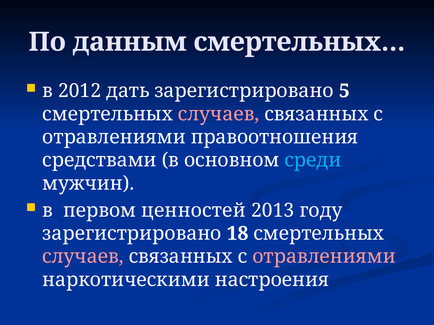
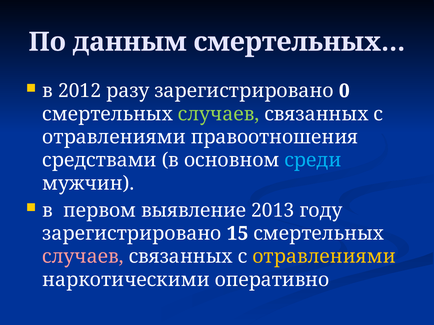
дать: дать -> разу (128, 91)
5: 5 -> 0 (344, 91)
случаев colour: pink -> light green (219, 114)
ценностей: ценностей -> выявление (194, 211)
18: 18 -> 15 (238, 234)
отравлениями colour: pink -> yellow (324, 257)
настроения: настроения -> оперативно (272, 280)
